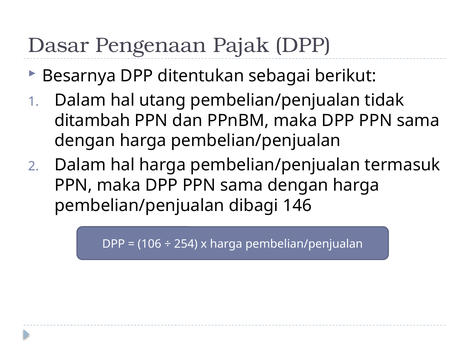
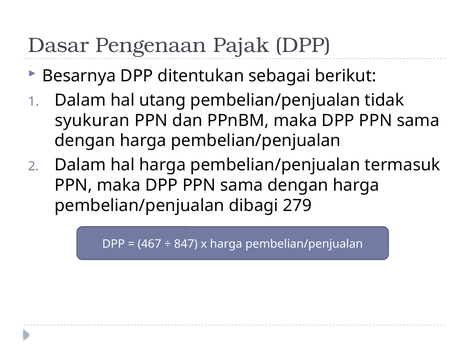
ditambah: ditambah -> syukuran (92, 121)
146: 146 -> 279 (297, 206)
106: 106 -> 467 (149, 244)
254: 254 -> 847 (186, 244)
